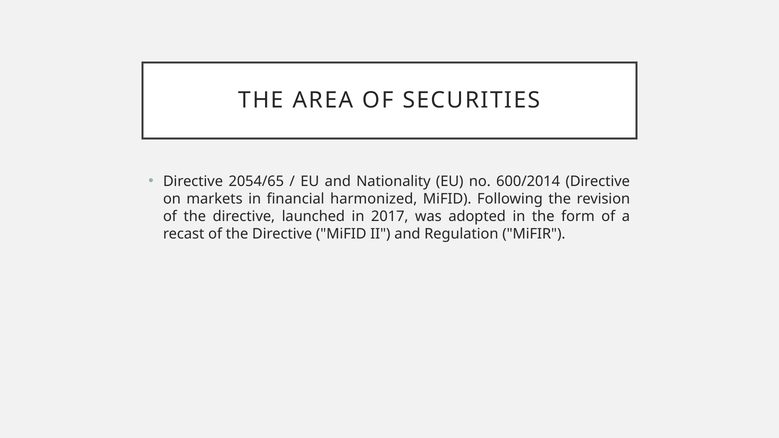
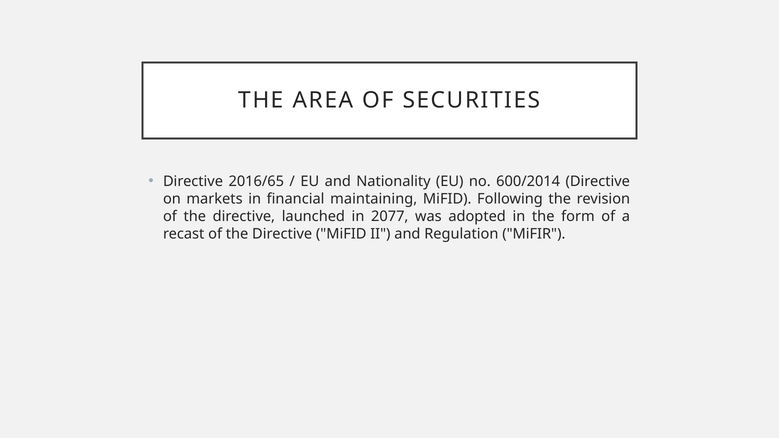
2054/65: 2054/65 -> 2016/65 (256, 181)
harmonized: harmonized -> maintaining (374, 199)
2017: 2017 -> 2077 (390, 216)
